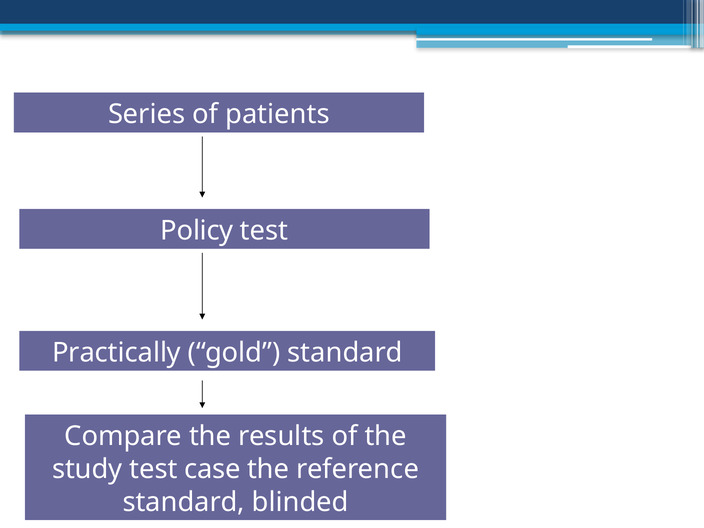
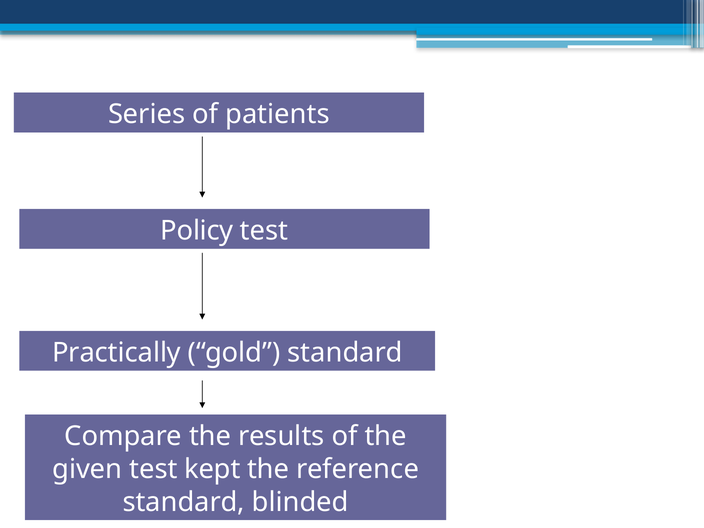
study: study -> given (87, 469)
case: case -> kept (212, 469)
